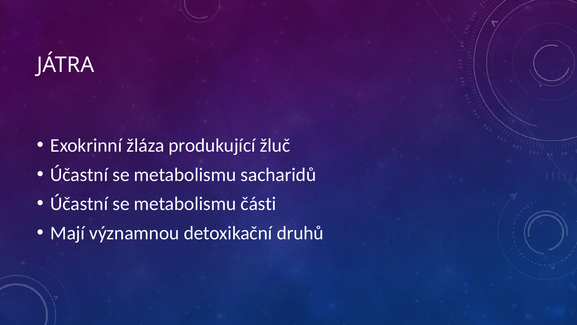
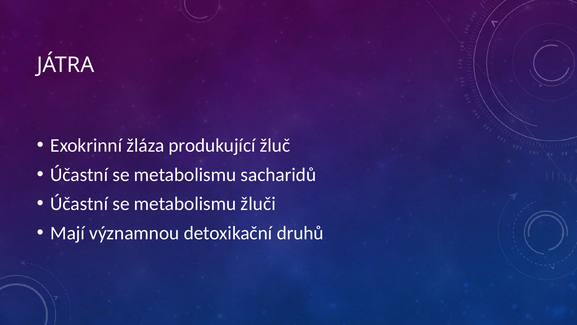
části: části -> žluči (258, 204)
